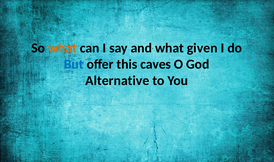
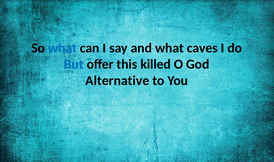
what colour: orange -> blue (62, 48)
given: given -> caves (202, 48)
caves: caves -> killed (156, 64)
